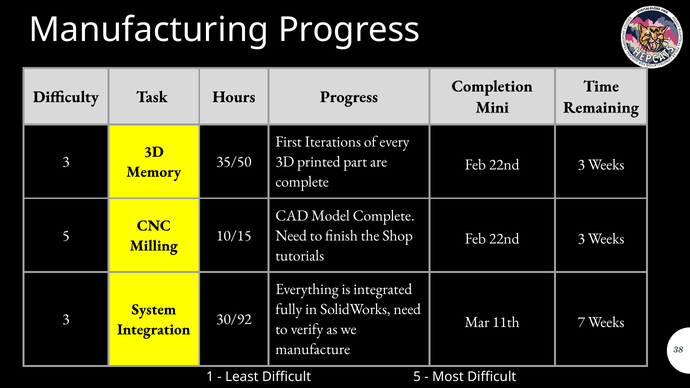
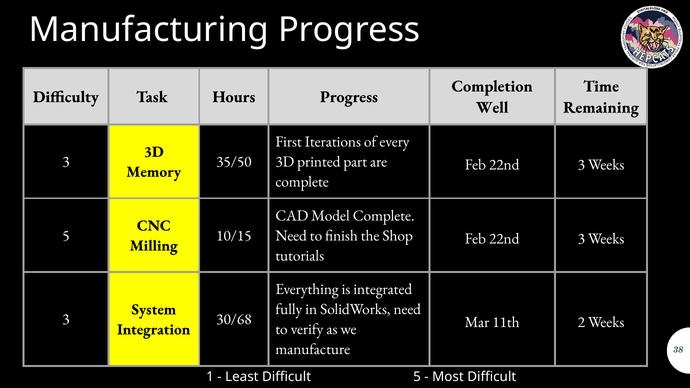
Mini: Mini -> Well (492, 107)
30/92: 30/92 -> 30/68 (234, 319)
7: 7 -> 2 (581, 322)
